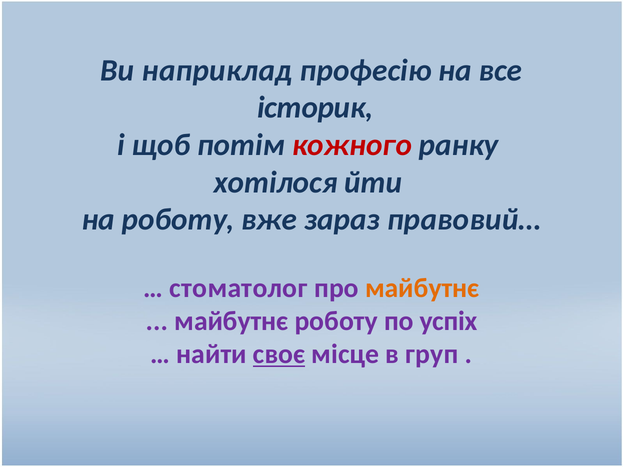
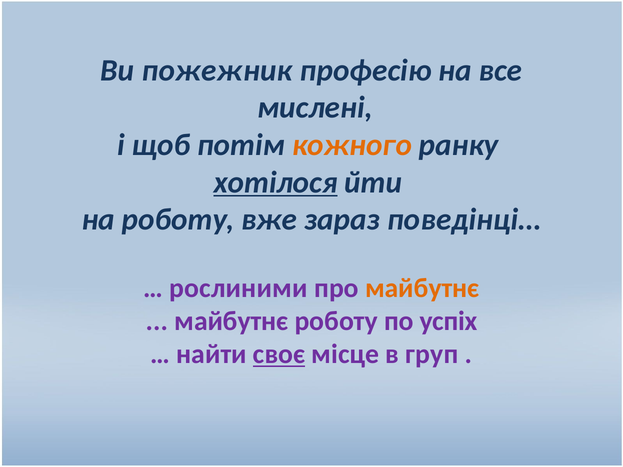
наприклад: наприклад -> пожежник (217, 70)
історик: історик -> мислені (315, 108)
кожного colour: red -> orange (352, 145)
хотілося underline: none -> present (276, 182)
правовий…: правовий… -> поведінці… (464, 220)
стоматолог: стоматолог -> рослиними (238, 288)
